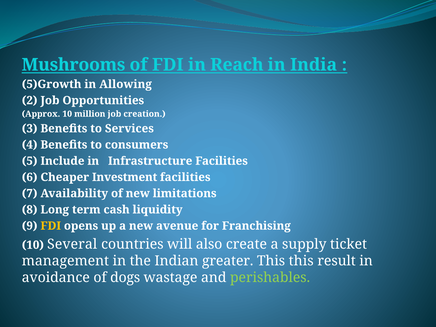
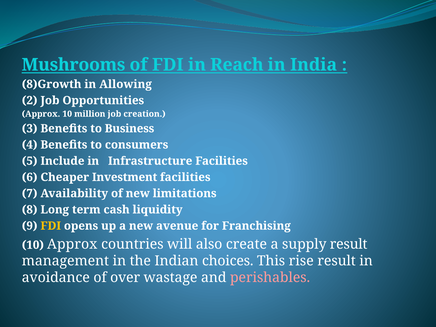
5)Growth: 5)Growth -> 8)Growth (52, 84)
Services: Services -> Business (129, 129)
10 Several: Several -> Approx (72, 244)
supply ticket: ticket -> result (349, 244)
greater: greater -> choices (228, 261)
This this: this -> rise (301, 261)
dogs: dogs -> over (125, 278)
perishables colour: light green -> pink (270, 278)
